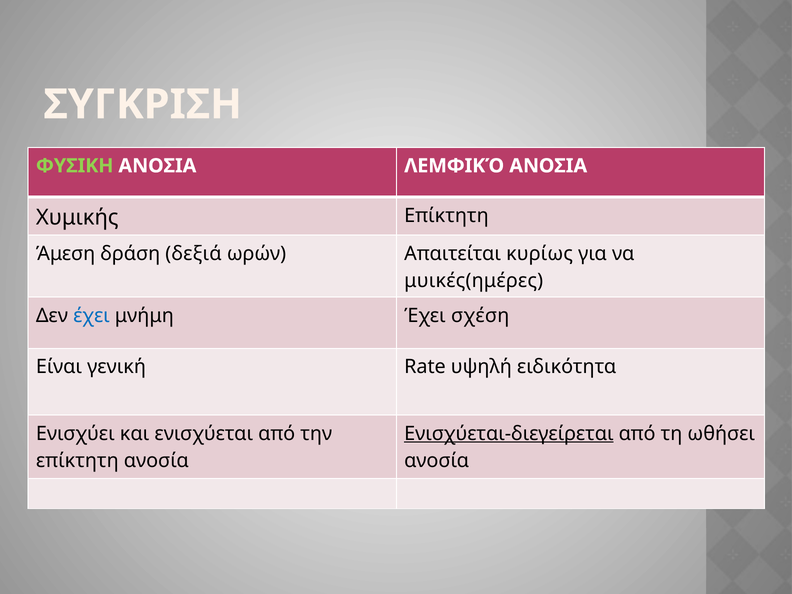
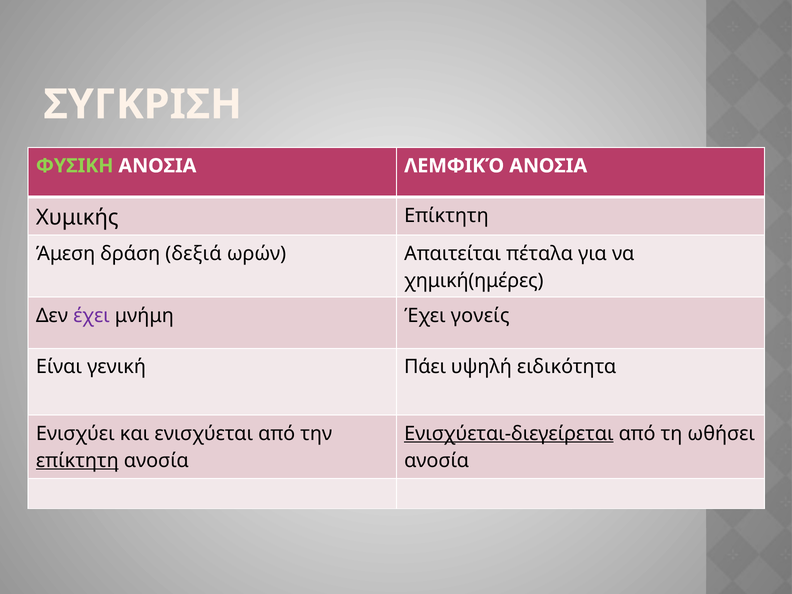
κυρίως: κυρίως -> πέταλα (540, 254)
μυικές(ημέρες: μυικές(ημέρες -> χημική(ημέρες (474, 281)
έχει colour: blue -> purple (91, 316)
σχέση: σχέση -> γονείς (480, 316)
Rate: Rate -> Πάει (425, 367)
επίκτητη underline: none -> present (77, 461)
